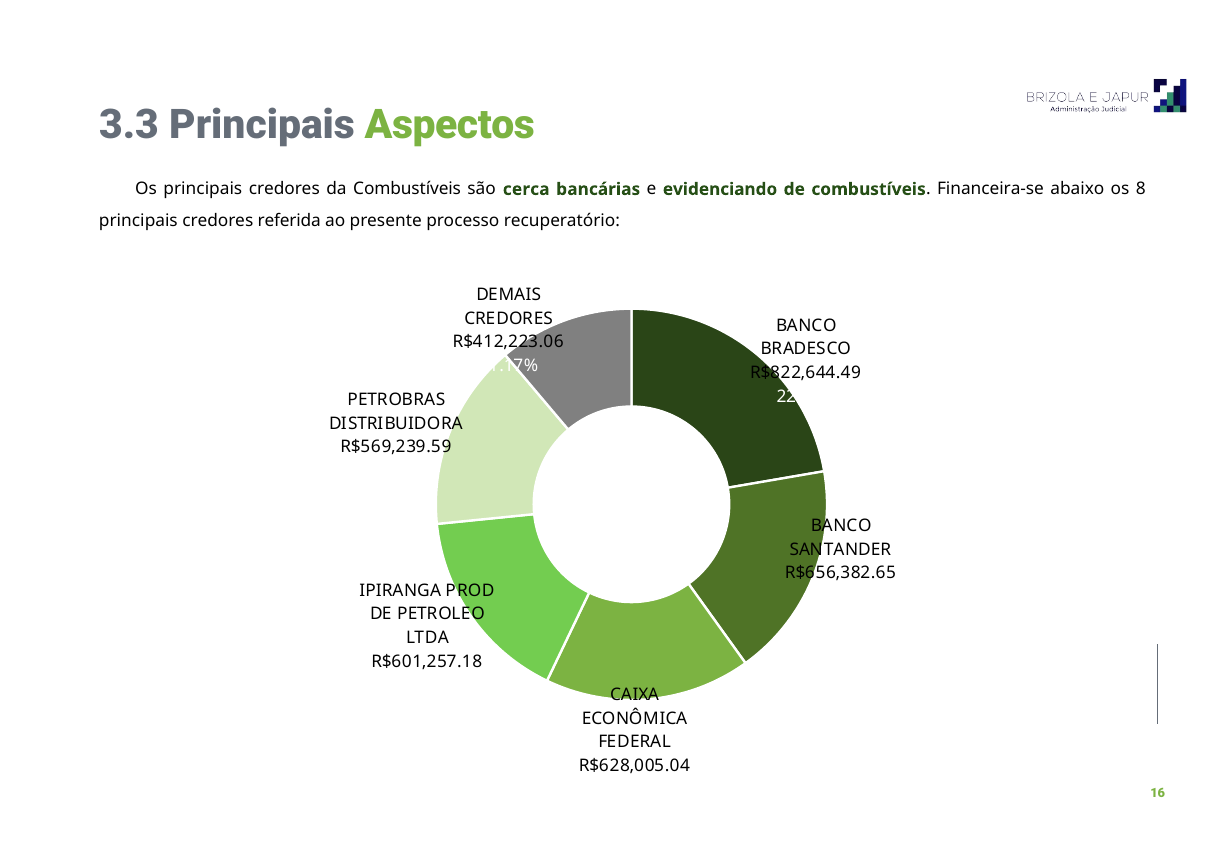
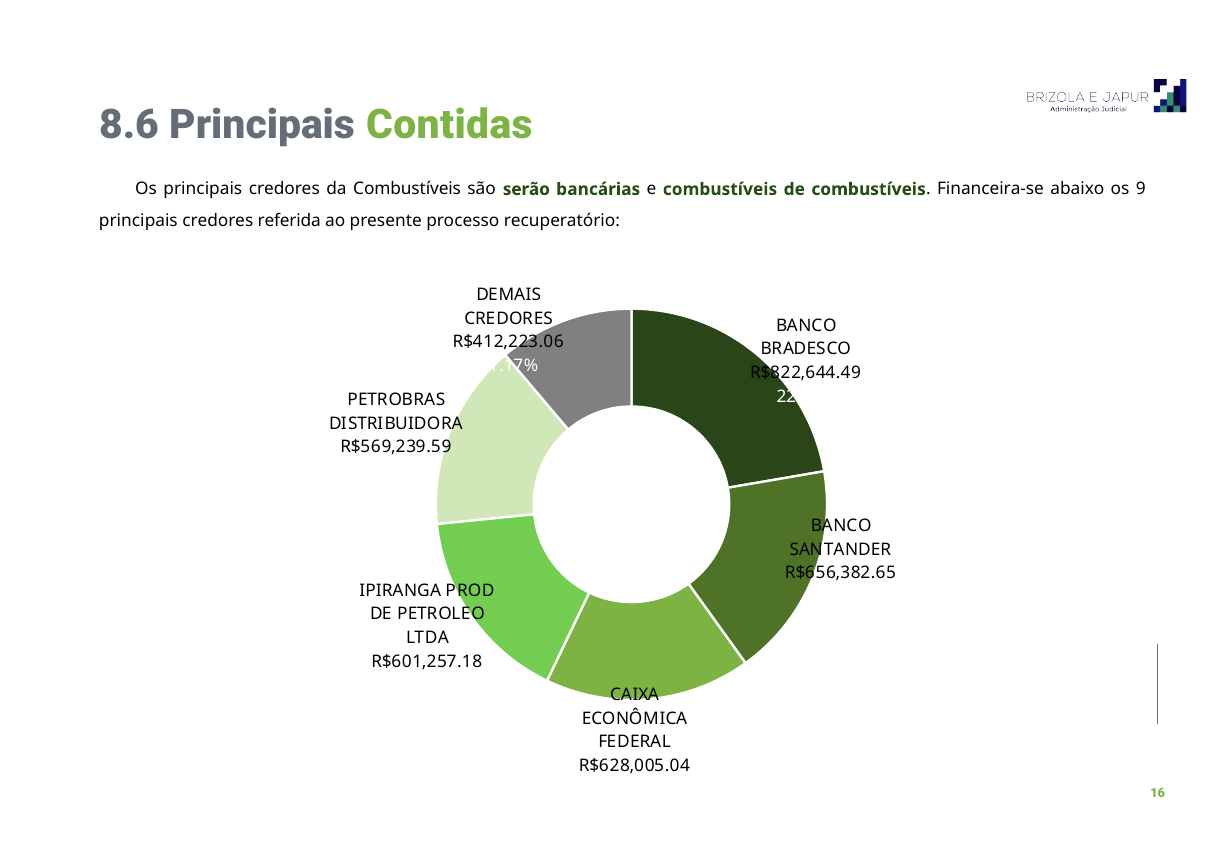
3.3: 3.3 -> 8.6 (129, 125)
Aspectos: Aspectos -> Contidas (449, 125)
cerca: cerca -> serão (526, 189)
e evidenciando: evidenciando -> combustíveis (720, 189)
8: 8 -> 9 (1141, 189)
